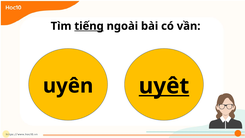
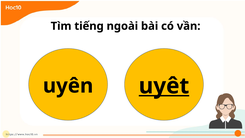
tiếng underline: present -> none (89, 26)
